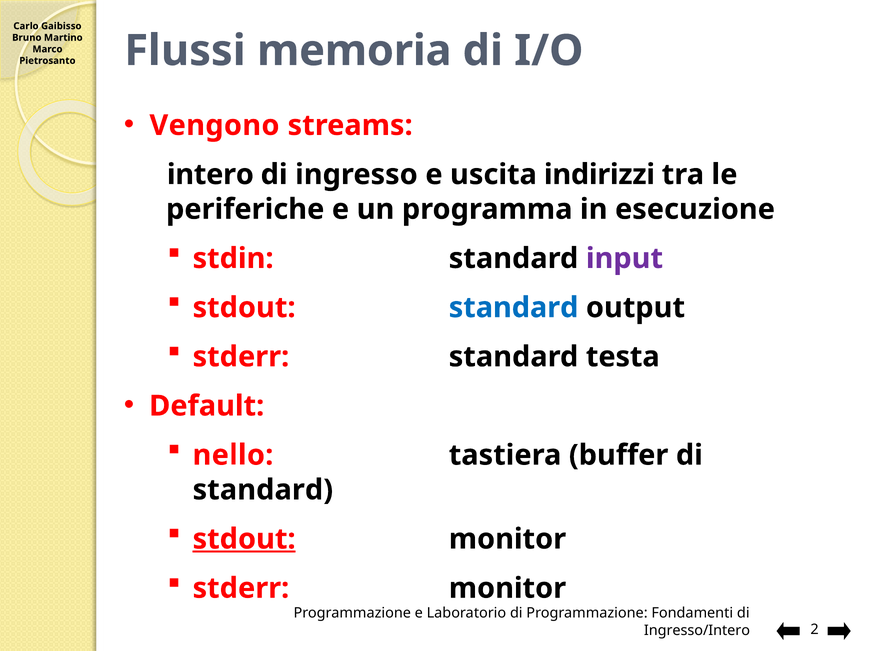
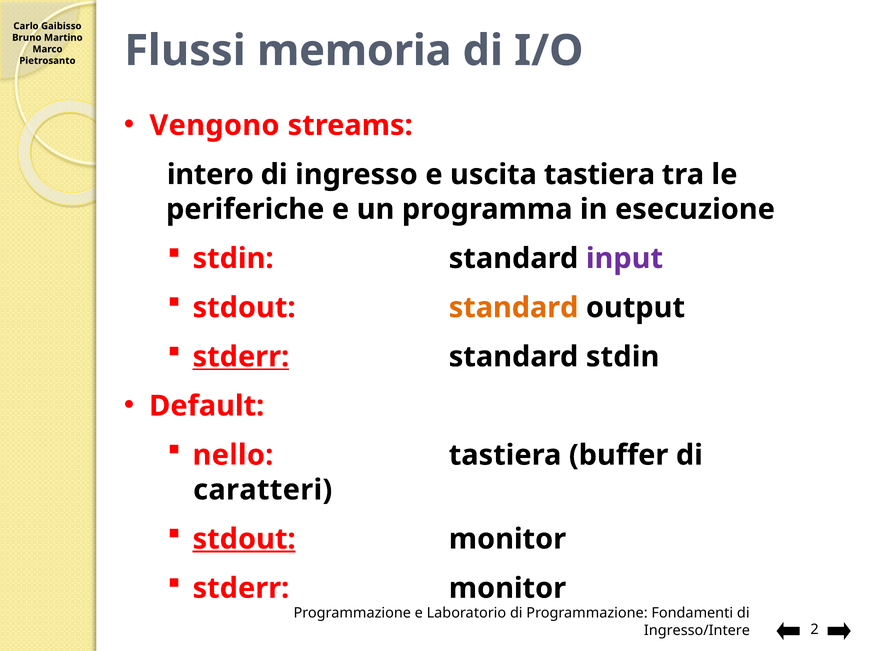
uscita indirizzi: indirizzi -> tastiera (599, 175)
standard colour: blue -> orange (514, 308)
stderr underline: none -> present (241, 357)
standard testa: testa -> stdin (623, 357)
standard: standard -> caratteri (263, 490)
Ingresso/Intero: Ingresso/Intero -> Ingresso/Intere (697, 631)
